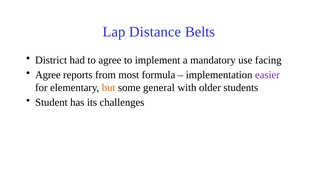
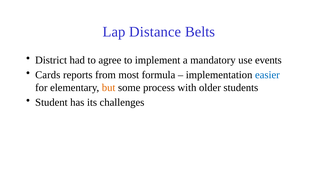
facing: facing -> events (268, 60)
Agree: Agree -> Cards (48, 75)
easier colour: purple -> blue (267, 75)
general: general -> process (159, 88)
